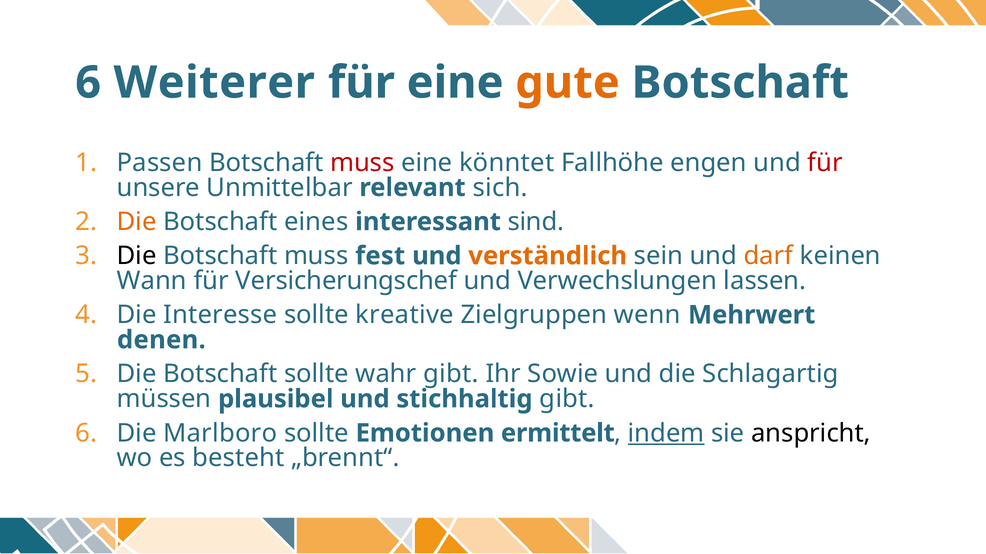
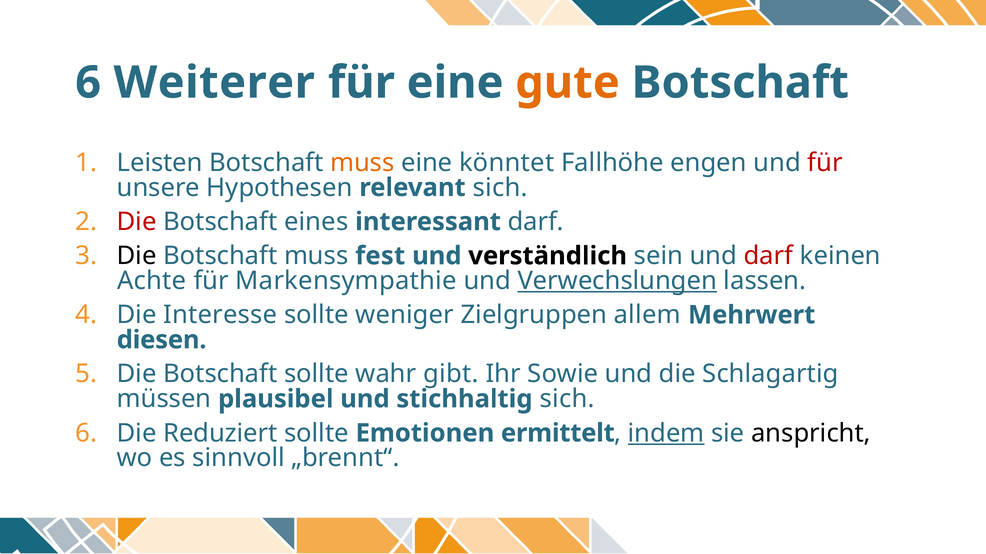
Passen: Passen -> Leisten (160, 163)
muss colour: red -> orange (362, 163)
Unmittelbar: Unmittelbar -> Hypothesen (279, 188)
Die colour: orange -> red (137, 222)
interessant sind: sind -> darf (536, 222)
verständlich colour: orange -> black (548, 256)
darf colour: orange -> red (768, 256)
Wann: Wann -> Achte (152, 281)
Versicherungschef: Versicherungschef -> Markensympathie (346, 281)
Verwechslungen underline: none -> present (617, 281)
kreative: kreative -> weniger (405, 315)
wenn: wenn -> allem (647, 315)
denen: denen -> diesen (162, 340)
stichhaltig gibt: gibt -> sich (567, 399)
Marlboro: Marlboro -> Reduziert (220, 434)
besteht: besteht -> sinnvoll (239, 458)
